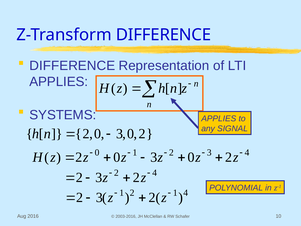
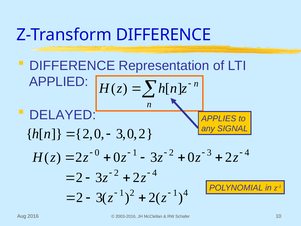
APPLIES: APPLIES -> APPLIED (59, 82)
SYSTEMS: SYSTEMS -> DELAYED (63, 115)
